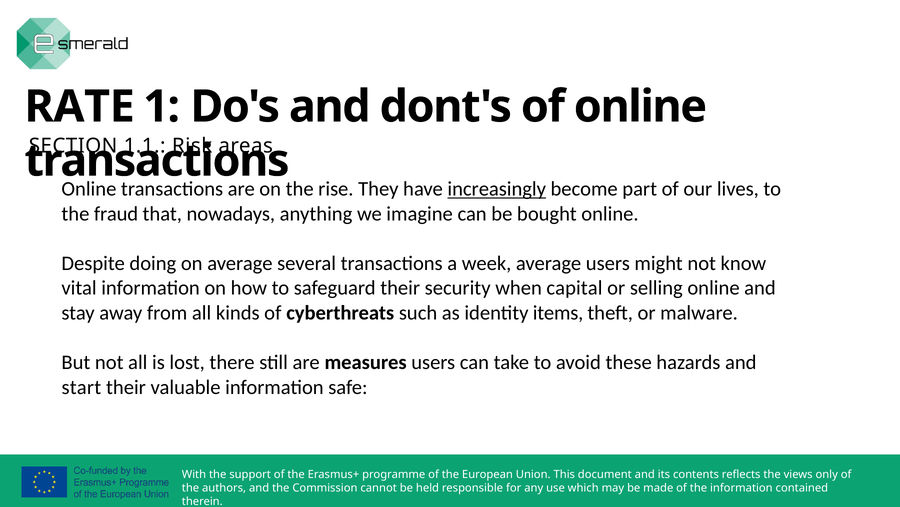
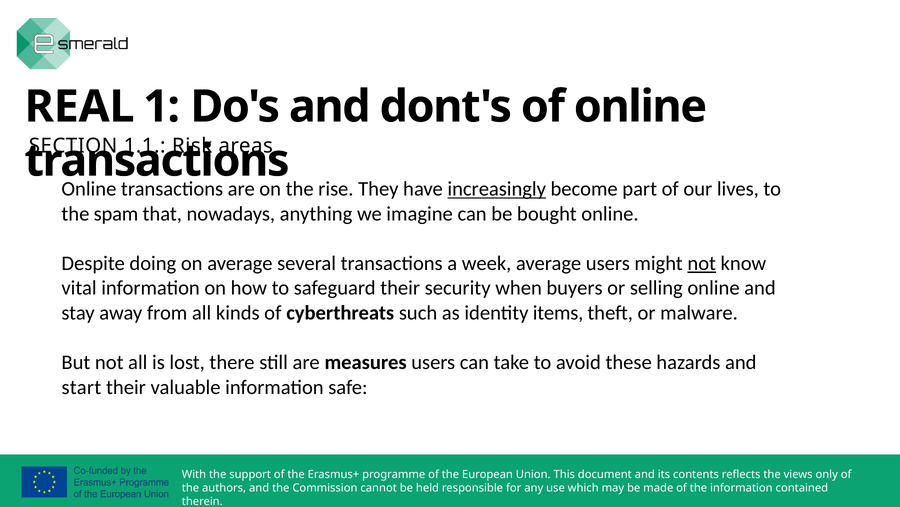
RATE: RATE -> REAL (79, 107)
fraud: fraud -> spam (116, 213)
not underline: none -> present (702, 263)
capital: capital -> buyers (575, 288)
